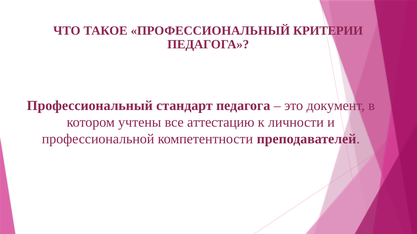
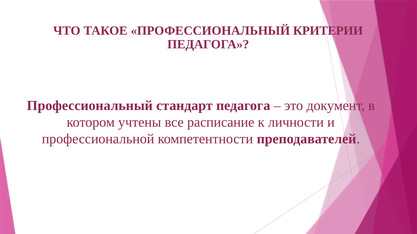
аттестацию: аттестацию -> расписание (221, 123)
